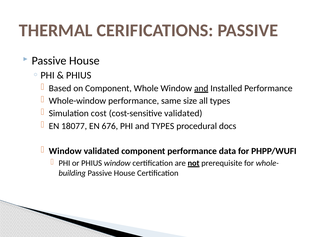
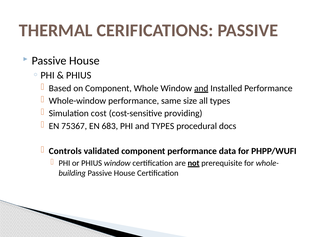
cost-sensitive validated: validated -> providing (183, 114)
18077: 18077 -> 75367 (74, 126)
676: 676 -> 683 (110, 126)
Window: Window -> Controls (65, 152)
